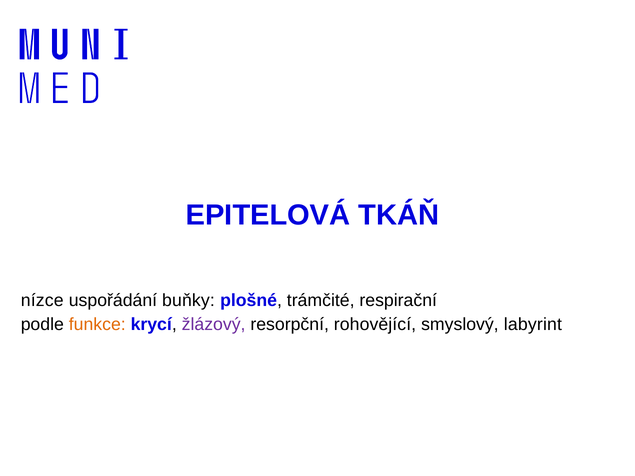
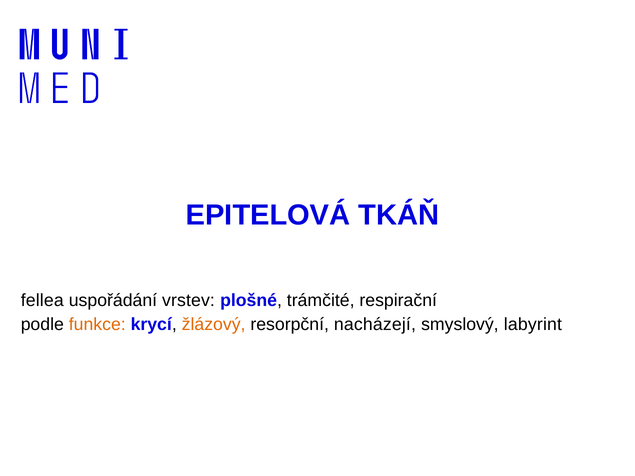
nízce: nízce -> fellea (42, 301)
buňky: buňky -> vrstev (188, 301)
žlázový colour: purple -> orange (214, 325)
rohovějící: rohovějící -> nacházejí (375, 325)
